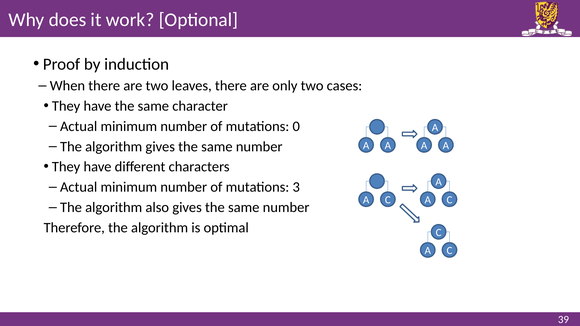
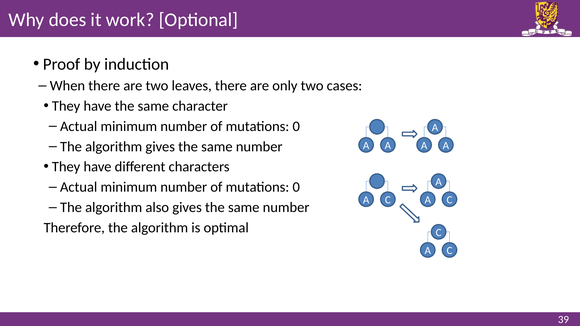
3: 3 -> 0 (296, 187)
